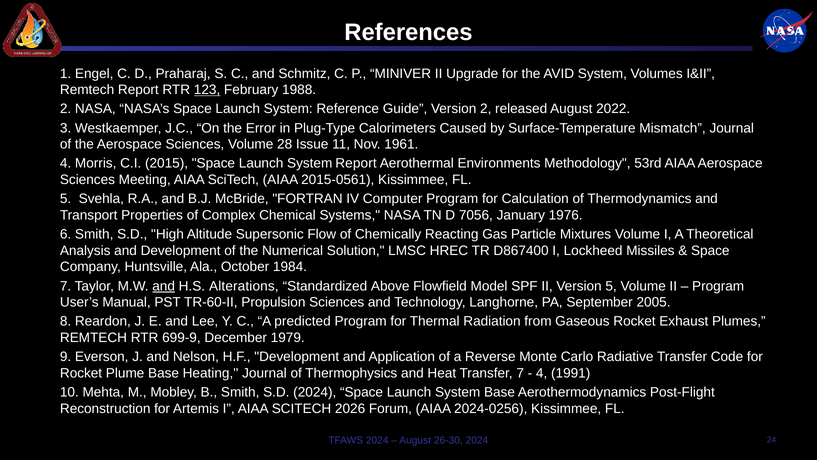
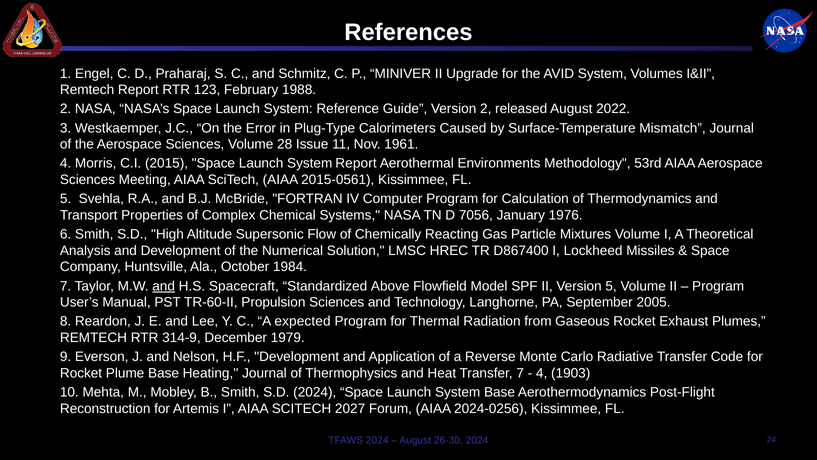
123 underline: present -> none (207, 90)
Alterations: Alterations -> Spacecraft (244, 286)
predicted: predicted -> expected (303, 321)
699-9: 699-9 -> 314-9 (181, 338)
1991: 1991 -> 1903 (571, 373)
2026: 2026 -> 2027 (350, 408)
